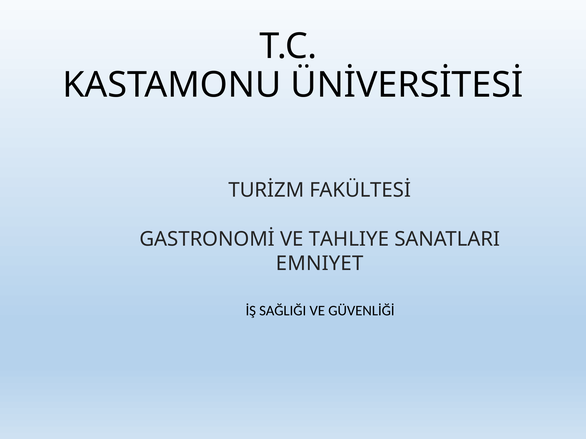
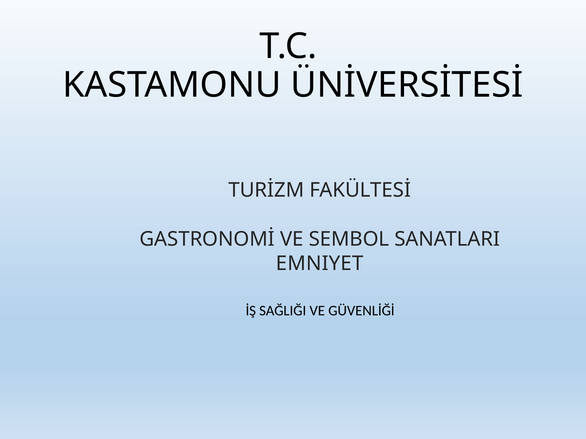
TAHLIYE: TAHLIYE -> SEMBOL (349, 239)
